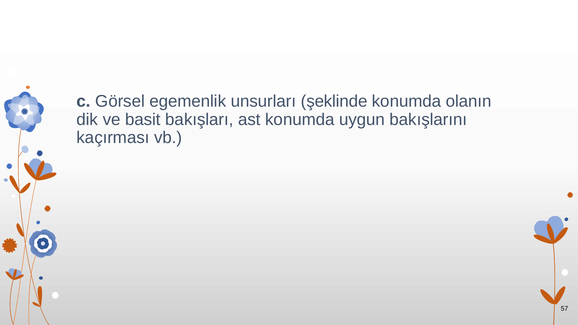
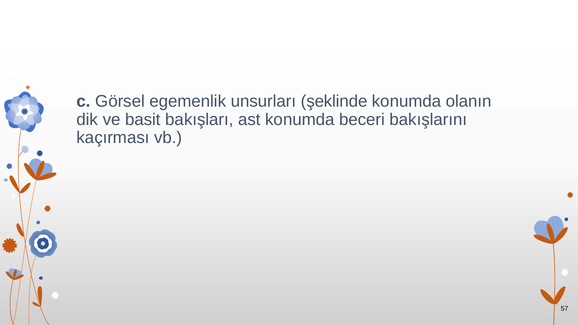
uygun: uygun -> beceri (362, 120)
